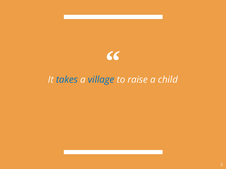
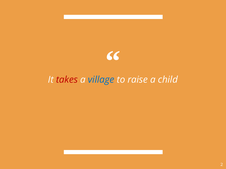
takes colour: blue -> red (67, 80)
